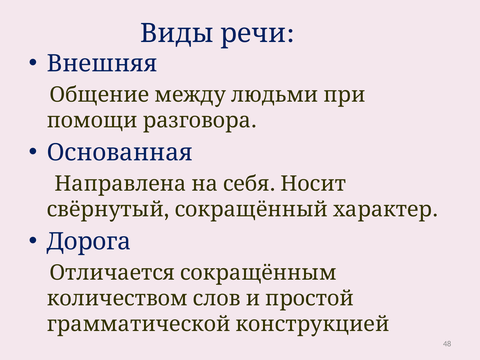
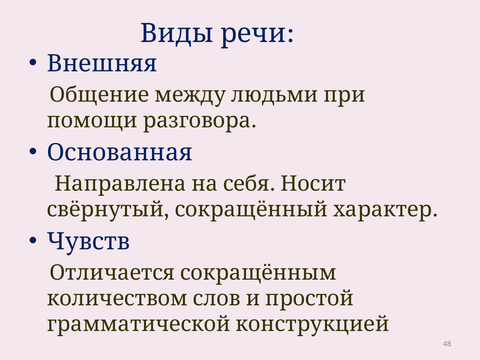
Дорога: Дорога -> Чувств (89, 242)
